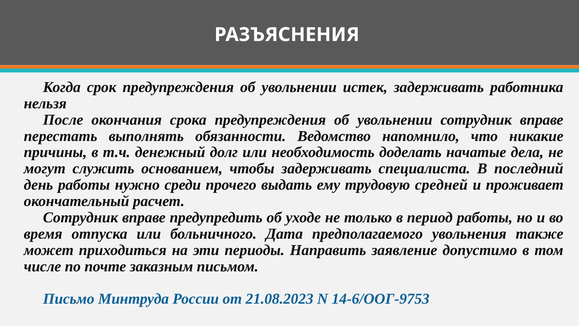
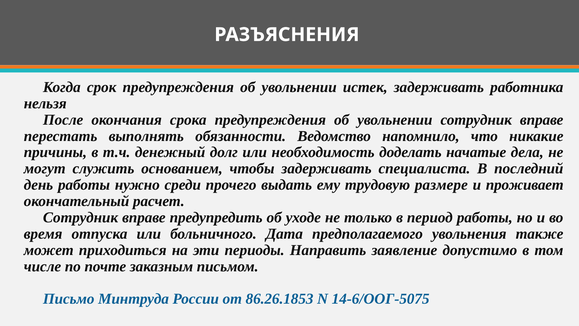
средней: средней -> размере (441, 185)
21.08.2023: 21.08.2023 -> 86.26.1853 (280, 299)
14-6/ООГ-9753: 14-6/ООГ-9753 -> 14-6/ООГ-5075 (381, 299)
